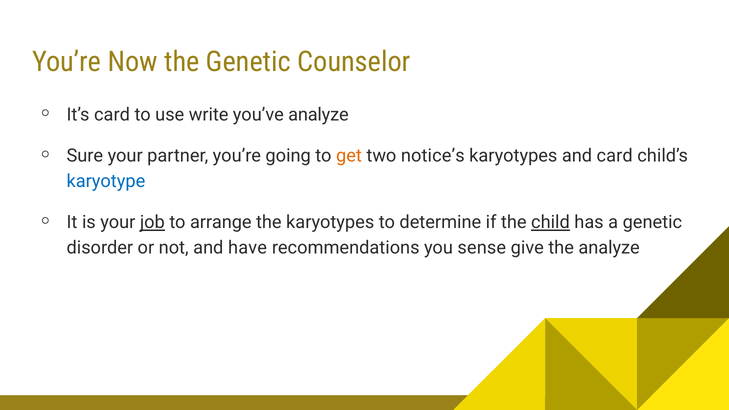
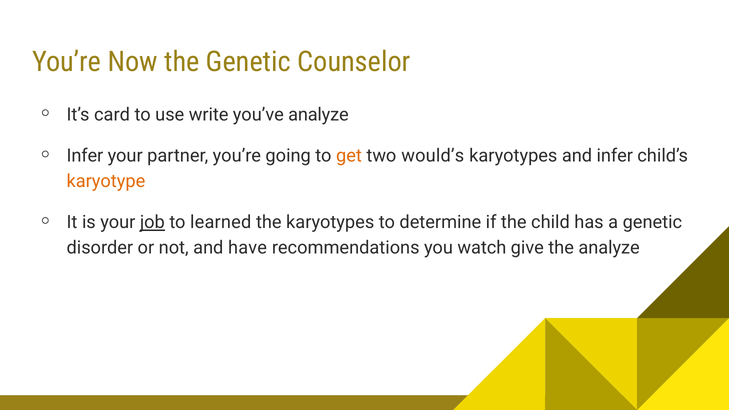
Sure: Sure -> Infer (85, 156)
notice’s: notice’s -> would’s (433, 156)
and card: card -> infer (615, 156)
karyotype colour: blue -> orange (106, 181)
arrange: arrange -> learned (221, 222)
child underline: present -> none (550, 222)
sense: sense -> watch (482, 248)
